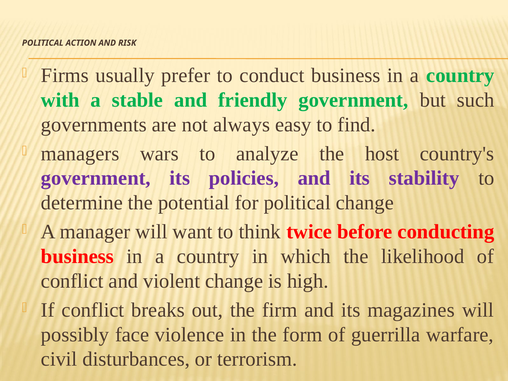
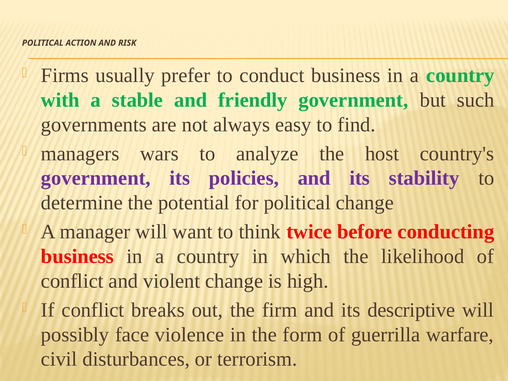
magazines: magazines -> descriptive (411, 310)
